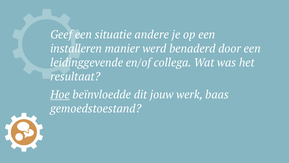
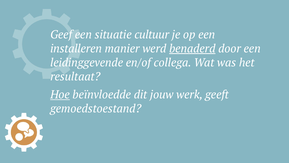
andere: andere -> cultuur (152, 35)
benaderd underline: none -> present (192, 48)
baas: baas -> geeft (217, 94)
